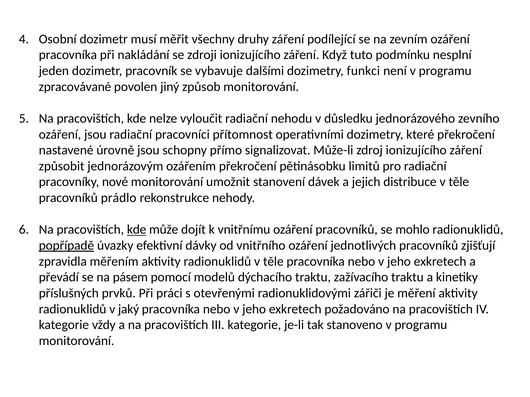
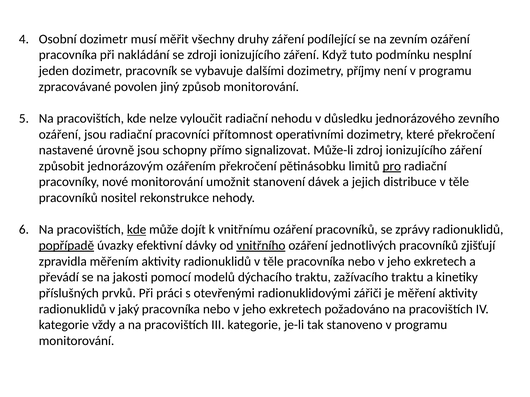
funkci: funkci -> příjmy (363, 71)
pro underline: none -> present (392, 166)
prádlo: prádlo -> nositel (119, 198)
mohlo: mohlo -> zprávy (413, 230)
vnitřního underline: none -> present (261, 246)
pásem: pásem -> jakosti (130, 278)
